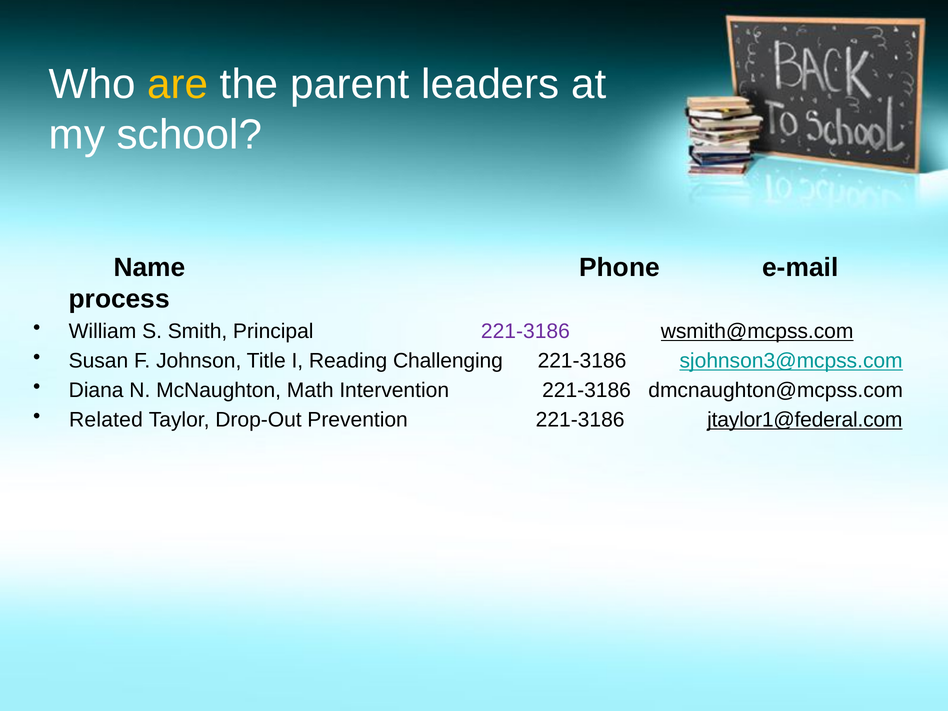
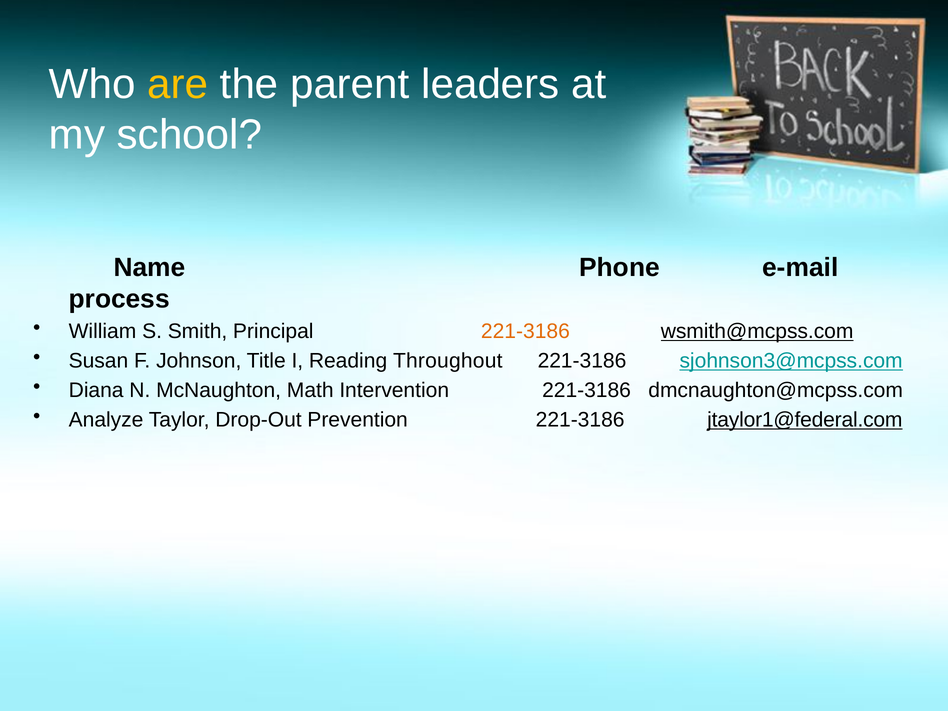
221-3186 colour: purple -> orange (525, 331)
Challenging: Challenging -> Throughout (448, 361)
Related: Related -> Analyze (106, 420)
